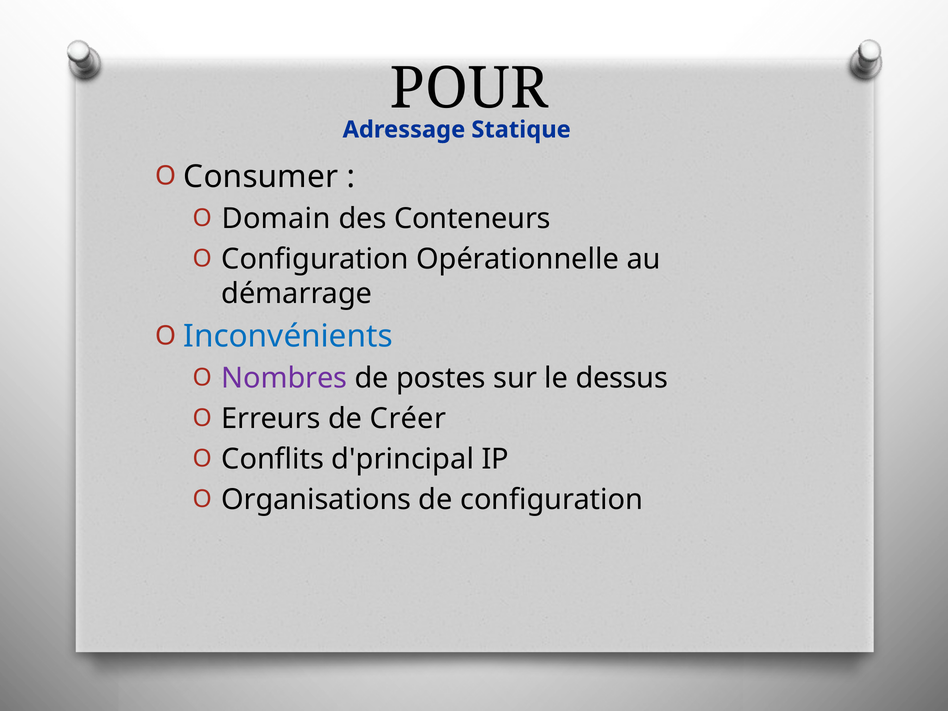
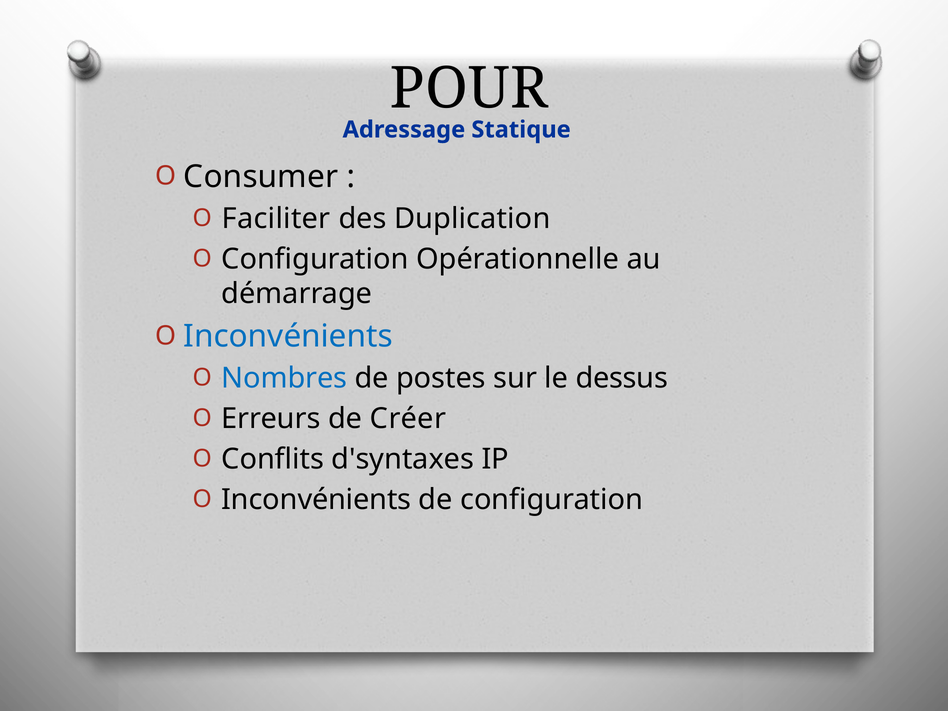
Domain: Domain -> Faciliter (276, 218)
Conteneurs: Conteneurs -> Duplication (472, 218)
Nombres colour: purple -> blue (284, 378)
d'principal: d'principal -> d'syntaxes (403, 459)
Organisations: Organisations -> Inconvénients (316, 500)
